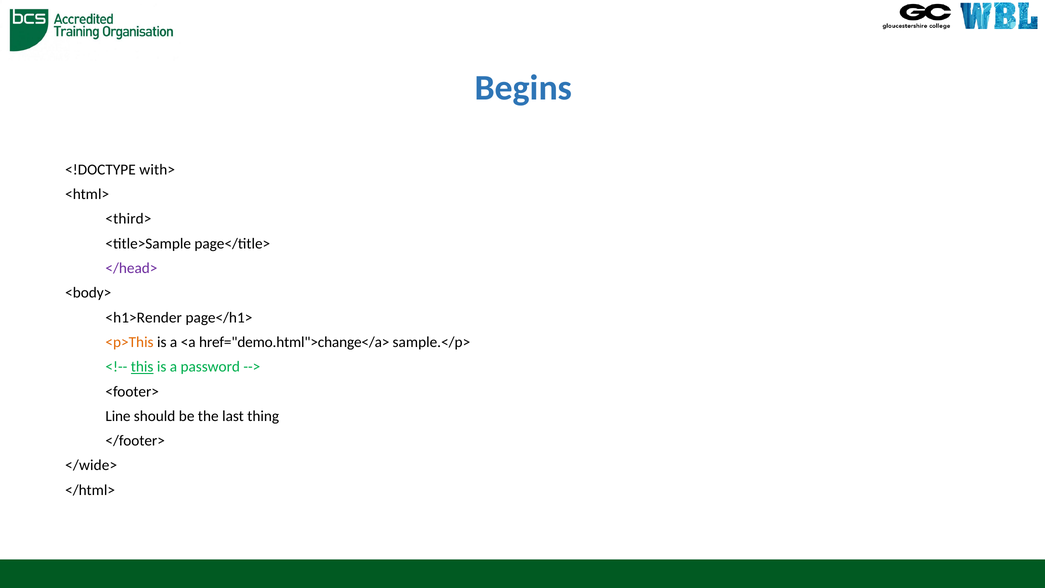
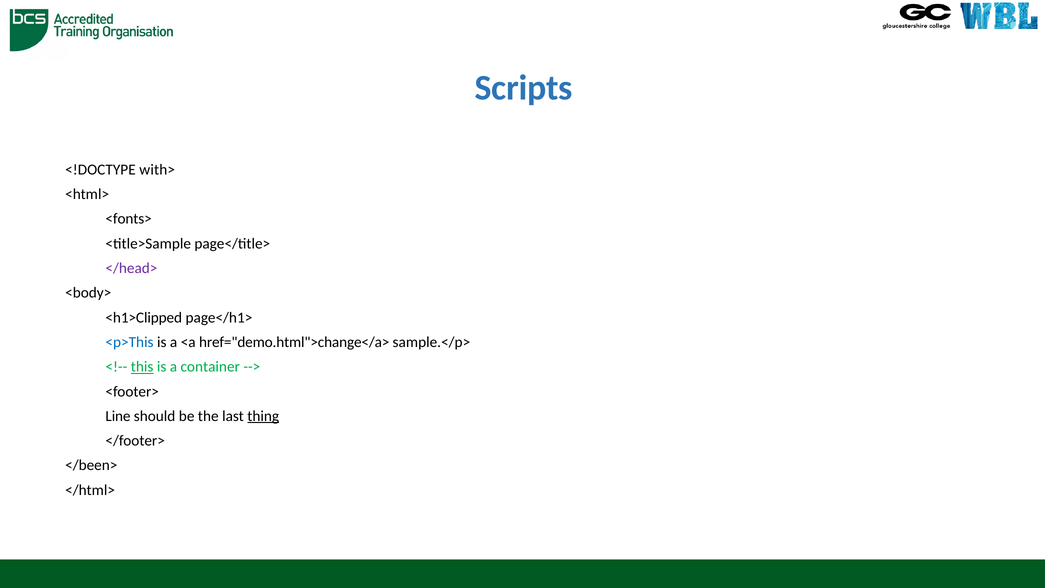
Begins: Begins -> Scripts (524, 88)
<third>: <third> -> <fonts> (129, 219)
<h1>Render: <h1>Render -> <h1>Clipped (144, 317)
<p>This colour: orange -> blue (130, 342)
password: password -> container (210, 367)
thing underline: none -> present (263, 416)
</wide>: </wide> -> </been> (91, 465)
